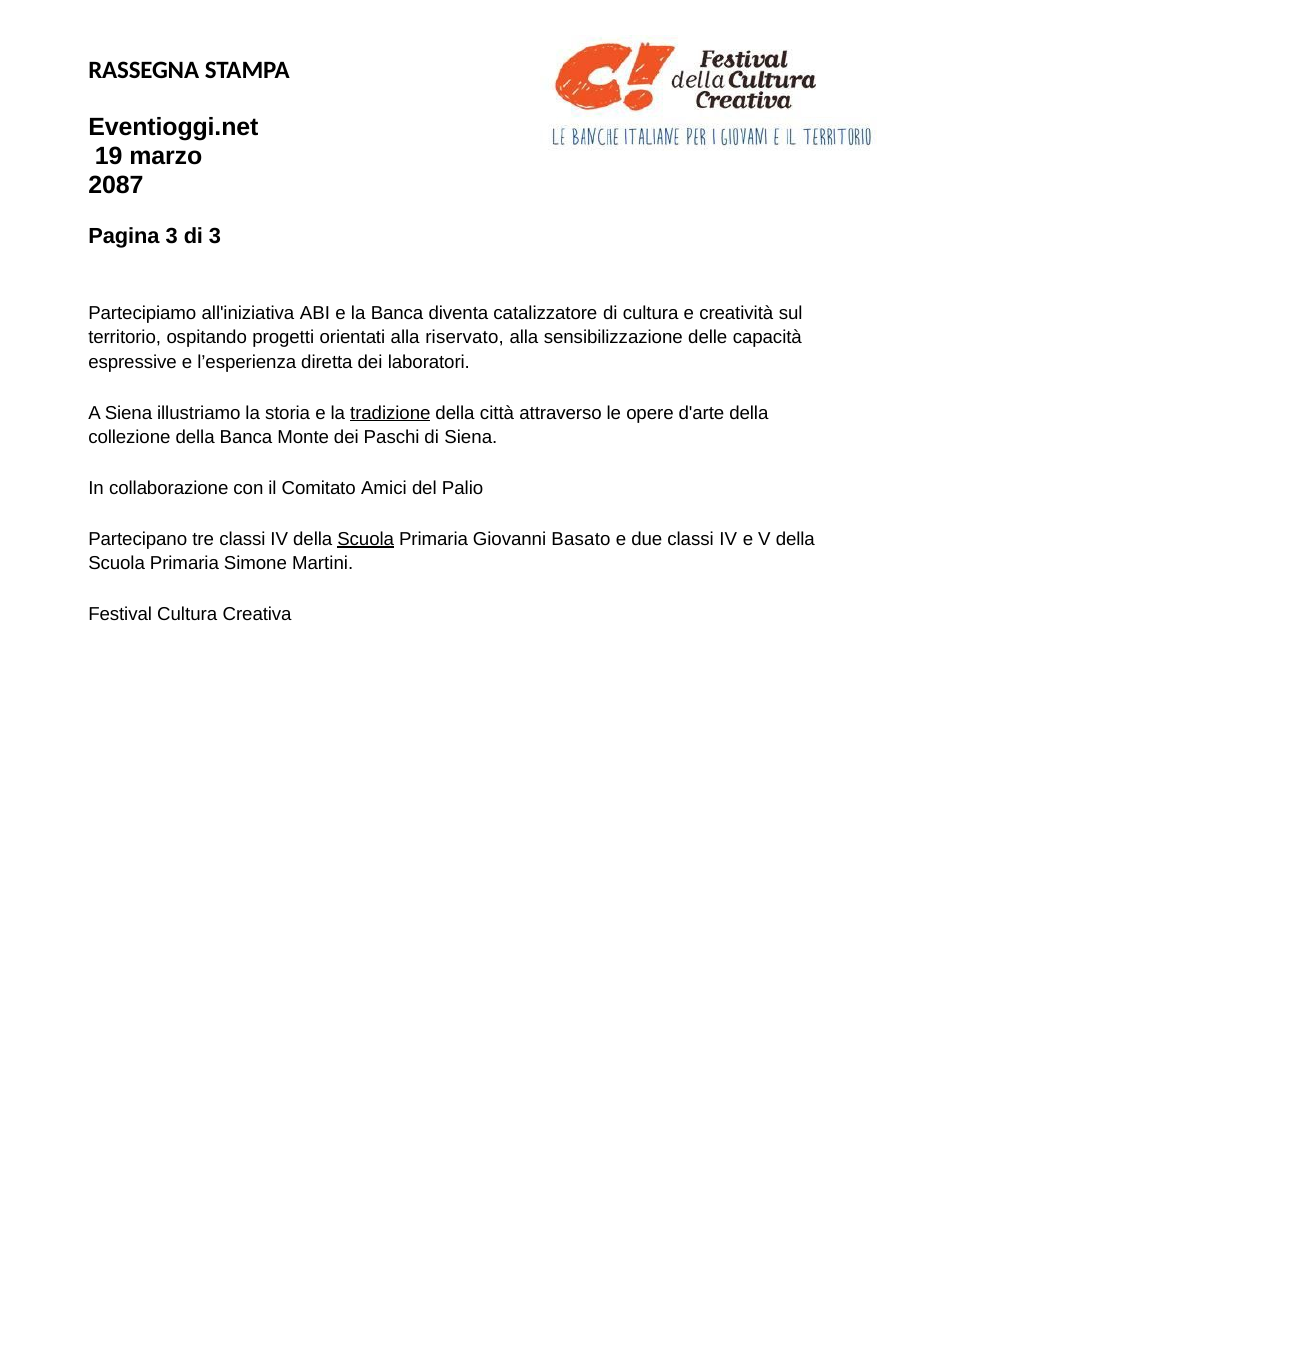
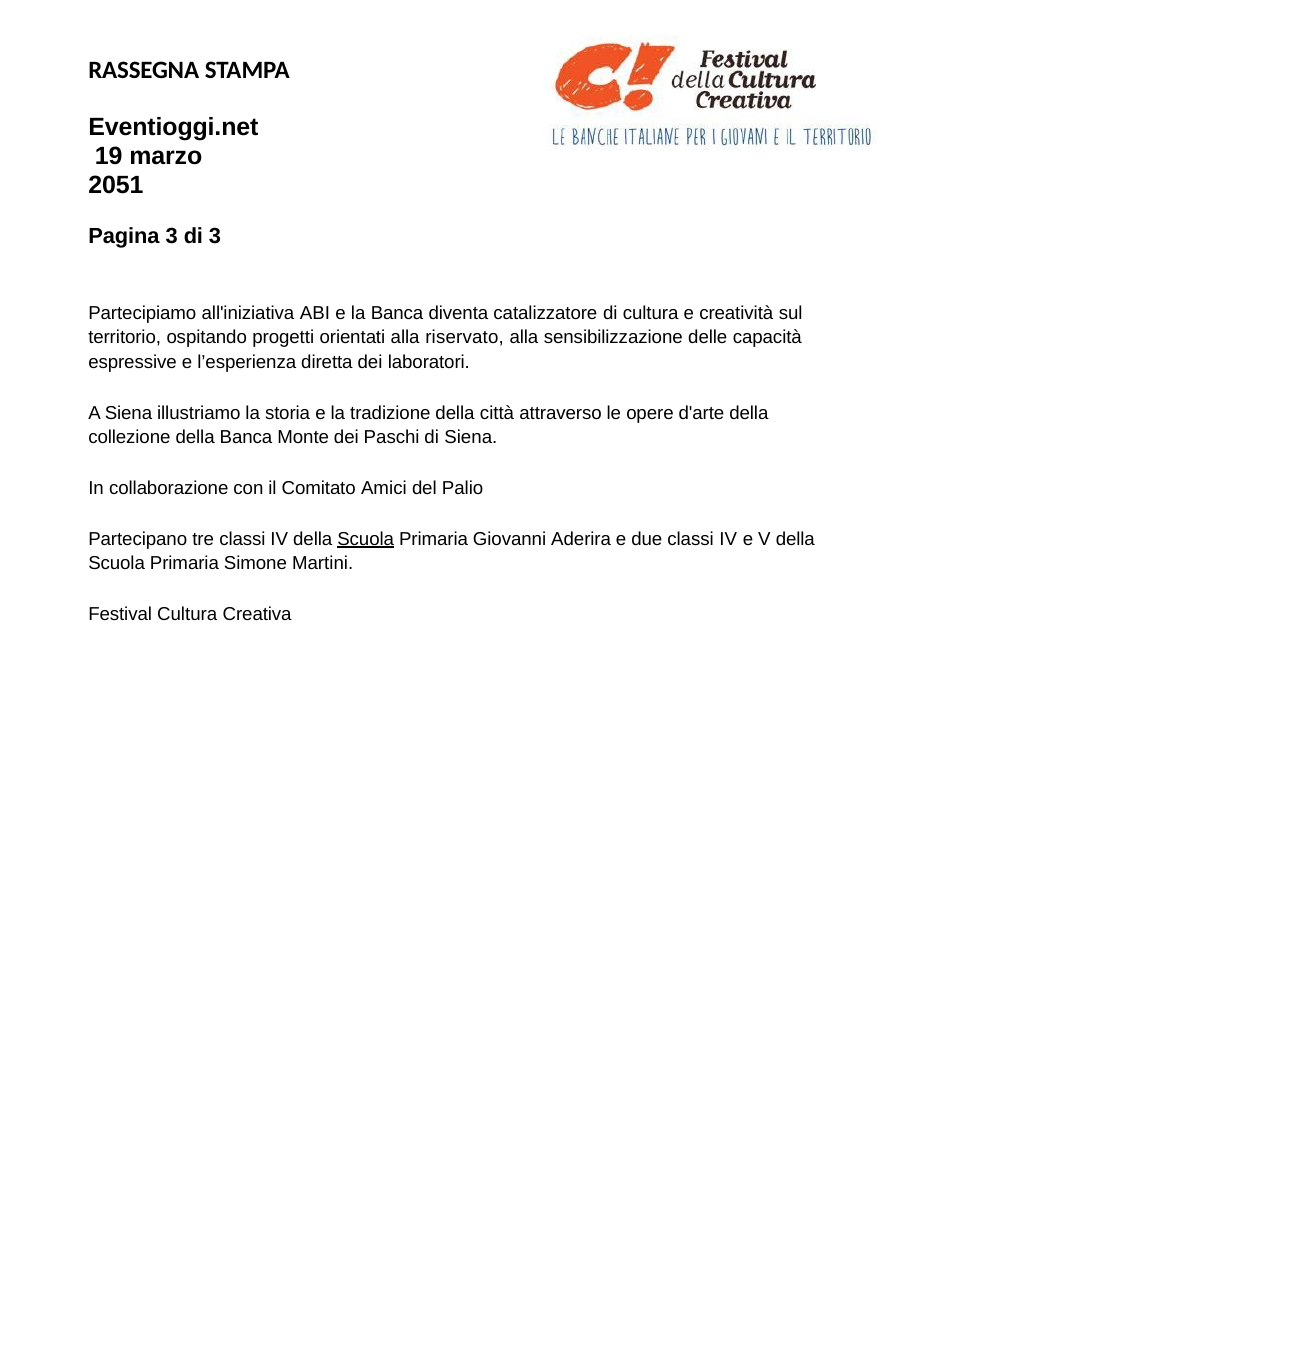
2087: 2087 -> 2051 (116, 185)
tradizione underline: present -> none (390, 413)
Basato: Basato -> Aderira (581, 539)
